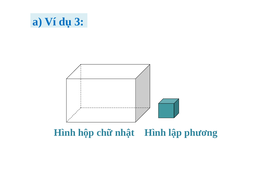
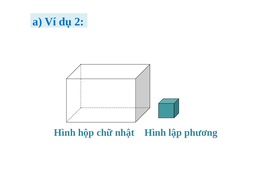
3: 3 -> 2 (79, 22)
